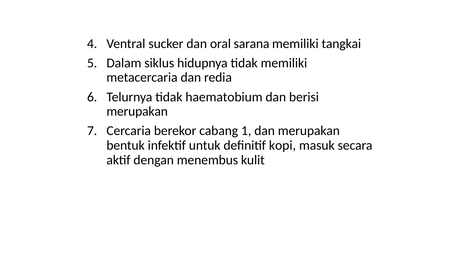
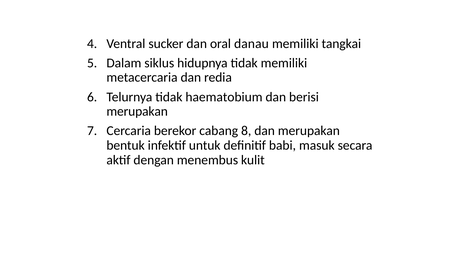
sarana: sarana -> danau (251, 43)
1: 1 -> 8 (246, 131)
kopi: kopi -> babi (282, 145)
